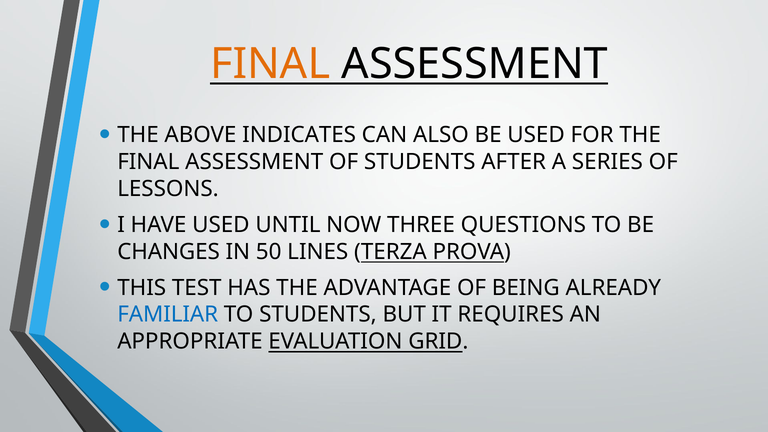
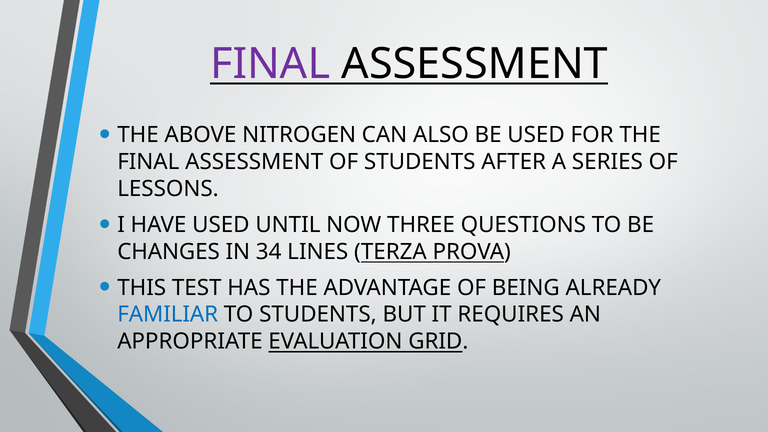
FINAL colour: orange -> purple (270, 64)
INDICATES: INDICATES -> NITROGEN (299, 135)
50: 50 -> 34 (269, 252)
